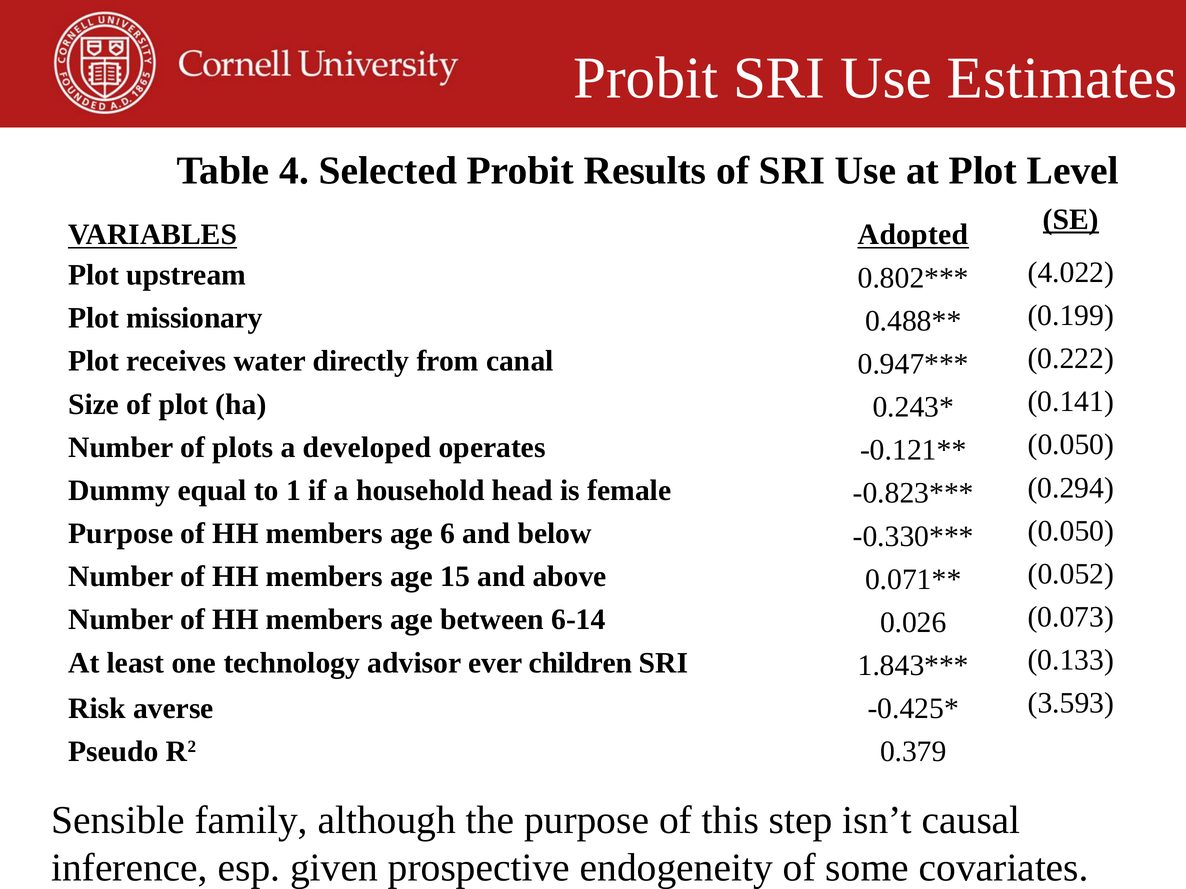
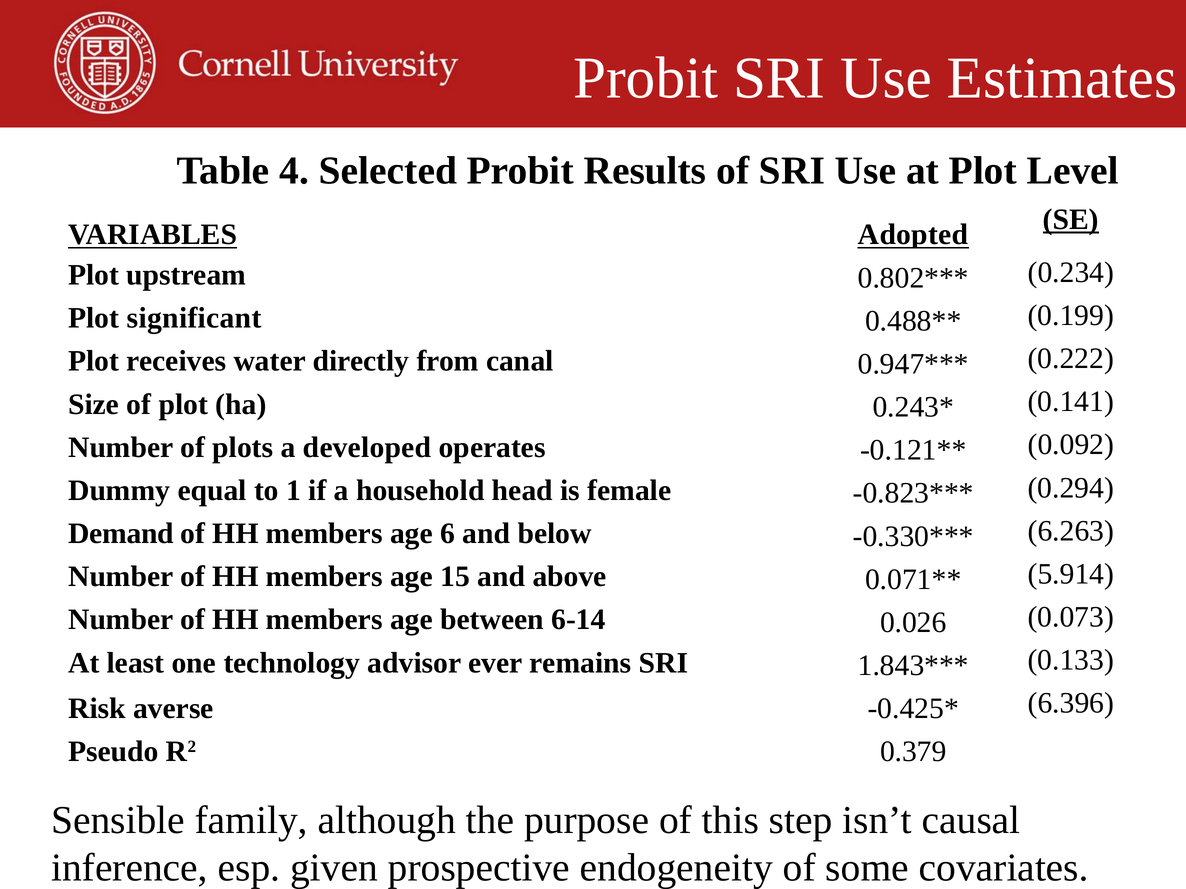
4.022: 4.022 -> 0.234 (1071, 273)
missionary: missionary -> significant (194, 318)
0.050: 0.050 -> 0.092 (1071, 445)
Purpose: Purpose -> Demand (121, 534)
0.050: 0.050 -> 6.263 (1071, 531)
0.052: 0.052 -> 5.914 (1071, 574)
children: children -> remains (580, 663)
3.593: 3.593 -> 6.396 (1071, 704)
